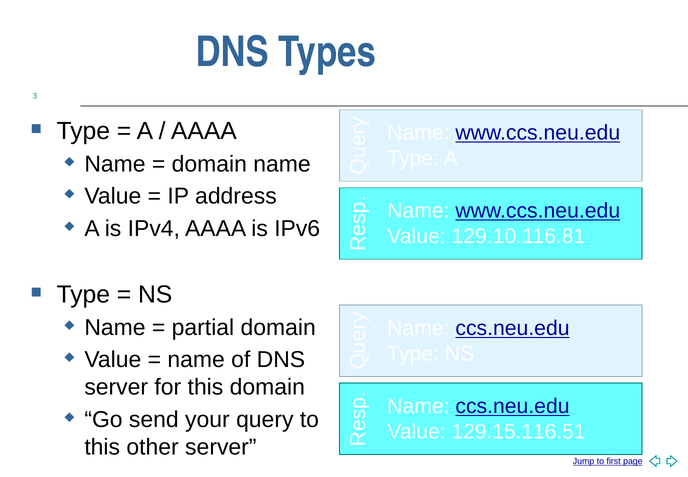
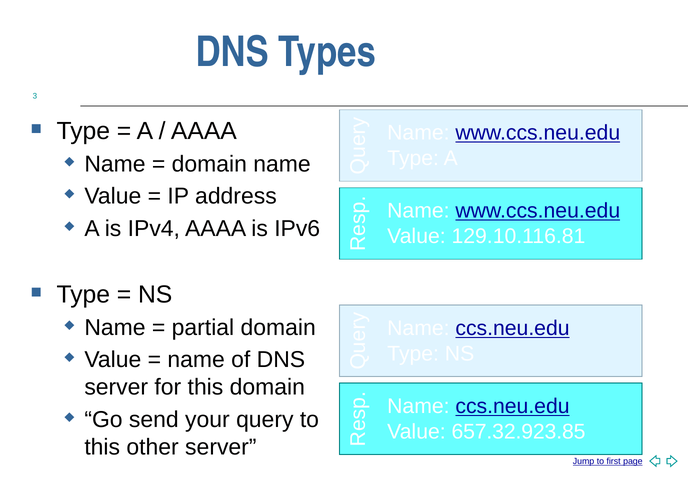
129.15.116.51: 129.15.116.51 -> 657.32.923.85 (518, 431)
